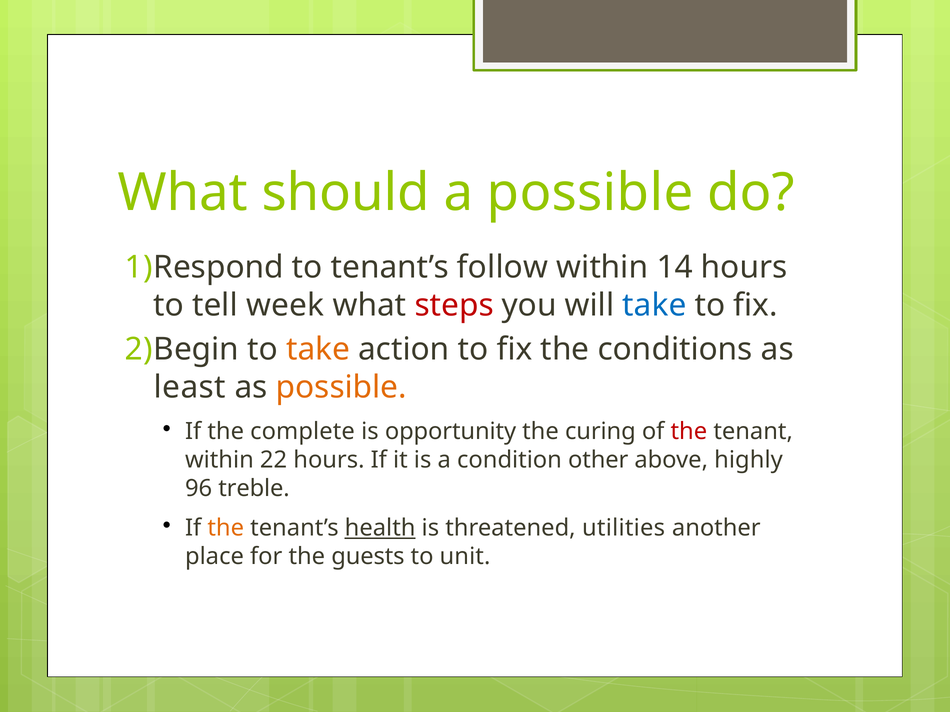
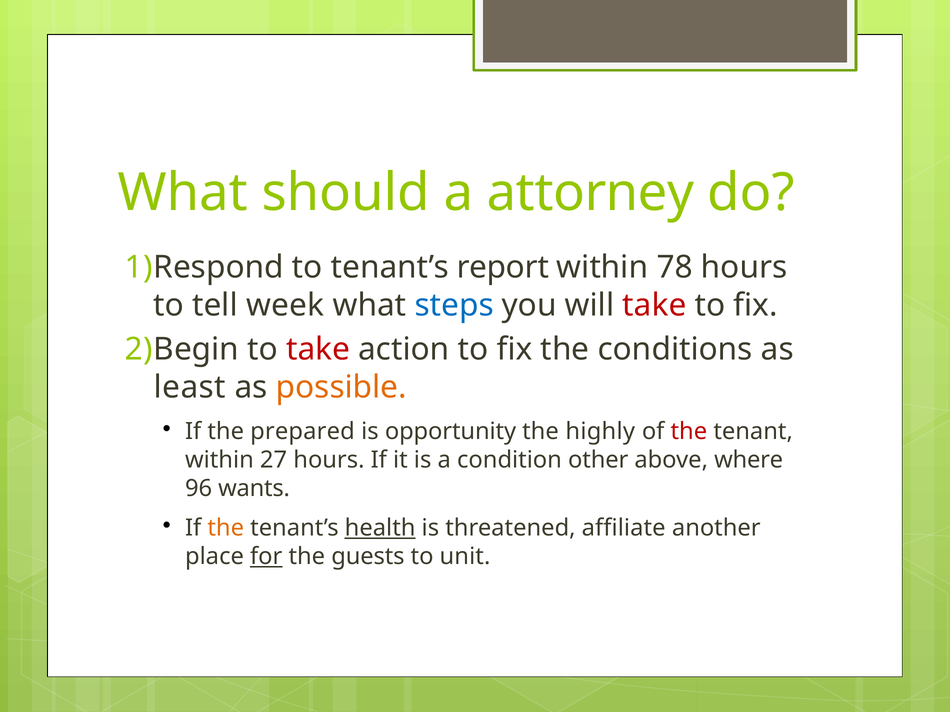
a possible: possible -> attorney (590, 193)
follow: follow -> report (503, 267)
14: 14 -> 78 (675, 267)
steps colour: red -> blue (454, 305)
take colour: blue -> red (654, 305)
take colour: orange -> red (318, 350)
complete: complete -> prepared (302, 432)
curing: curing -> highly (600, 432)
22: 22 -> 27 (274, 460)
highly: highly -> where (749, 460)
treble: treble -> wants (254, 489)
utilities: utilities -> affiliate (624, 528)
for underline: none -> present (266, 557)
